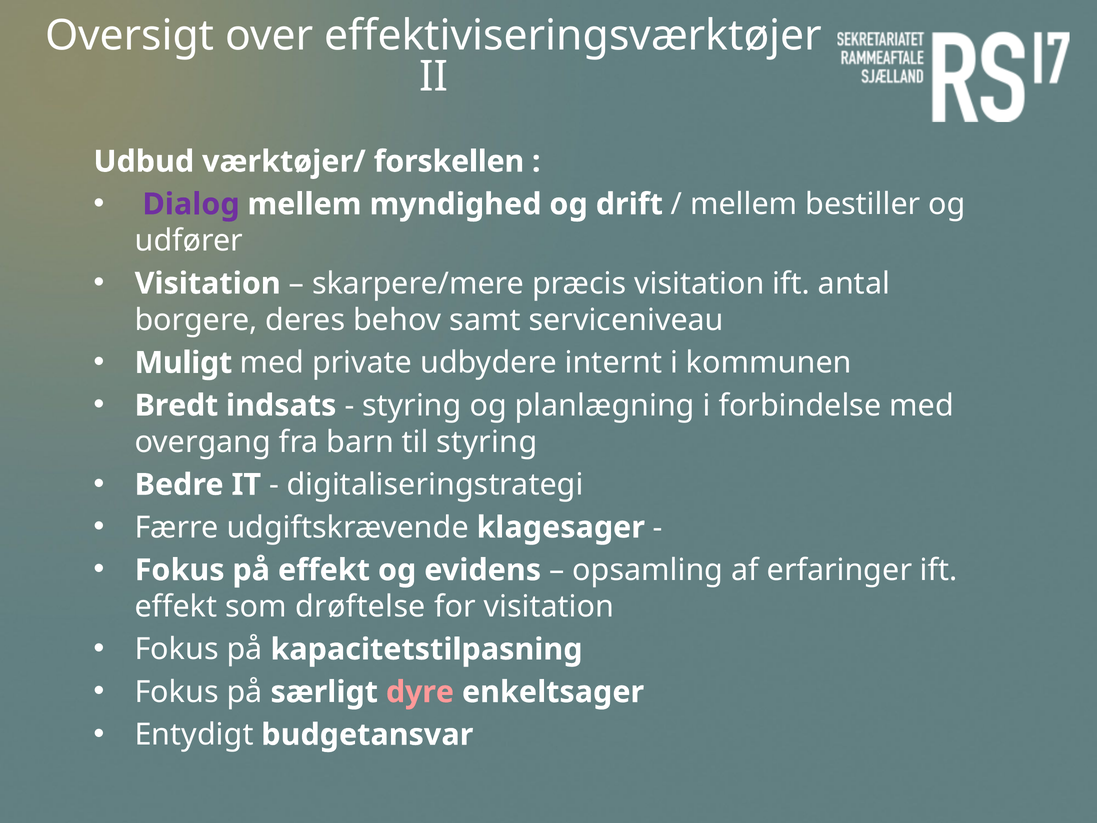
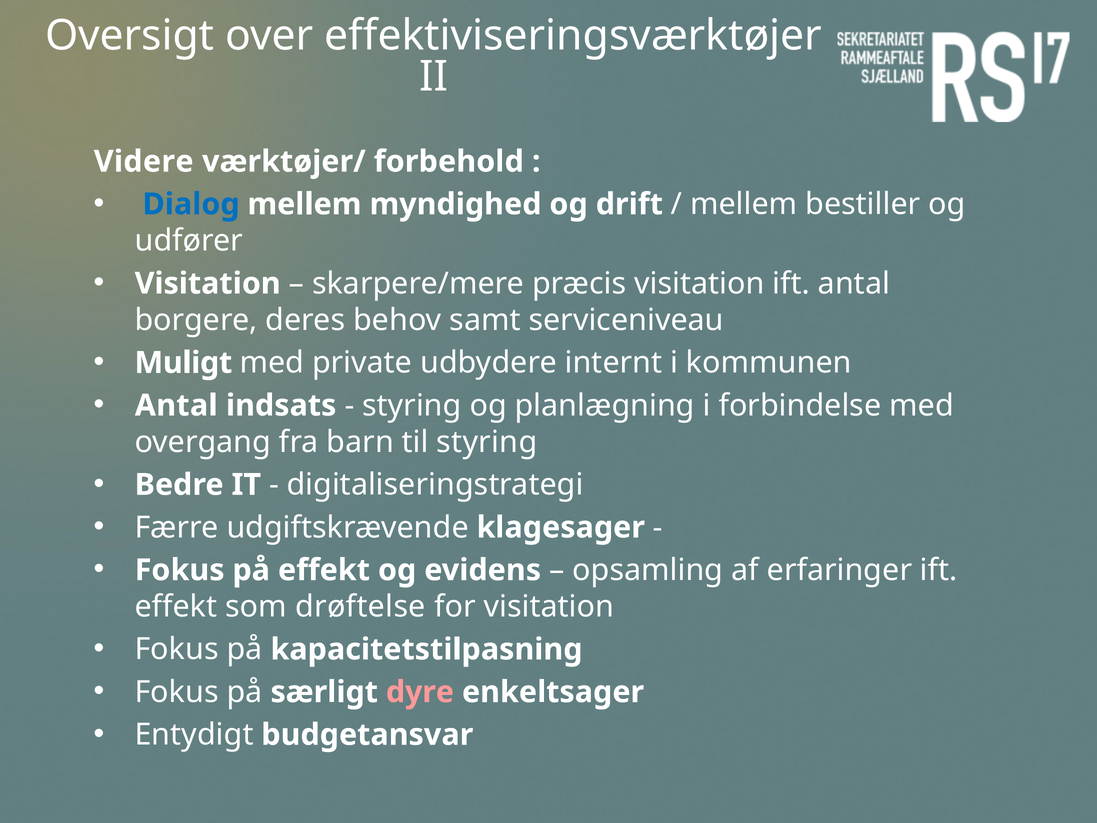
Udbud: Udbud -> Videre (144, 162)
forskellen: forskellen -> forbehold (449, 162)
Dialog colour: purple -> blue (191, 204)
Bredt: Bredt -> Antal (176, 405)
